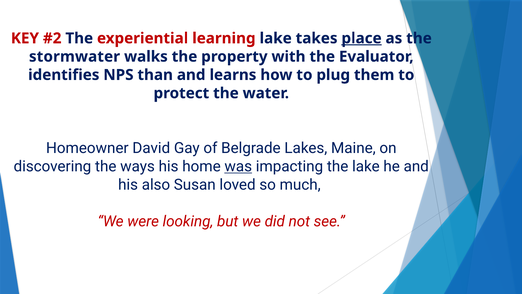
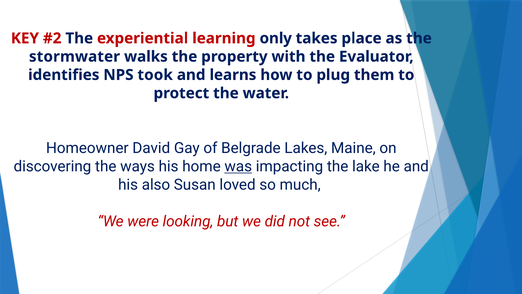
learning lake: lake -> only (276, 38)
place underline: present -> none (362, 38)
than: than -> took (155, 75)
